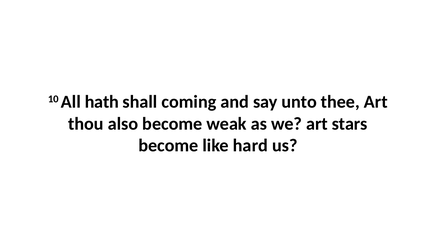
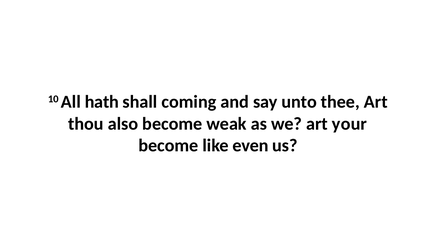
stars: stars -> your (350, 124)
hard: hard -> even (251, 146)
